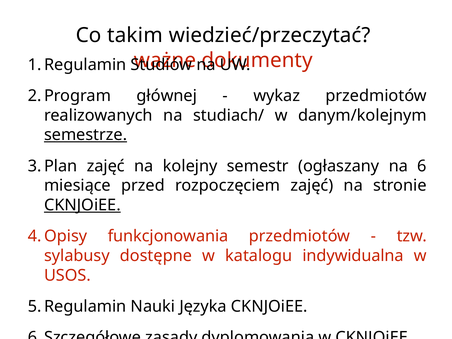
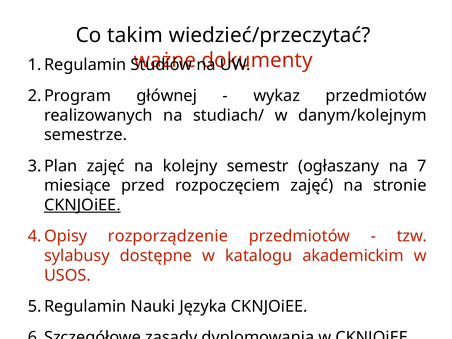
semestrze underline: present -> none (86, 135)
6: 6 -> 7 (422, 166)
funkcjonowania: funkcjonowania -> rozporządzenie (168, 236)
indywidualna: indywidualna -> akademickim (353, 256)
